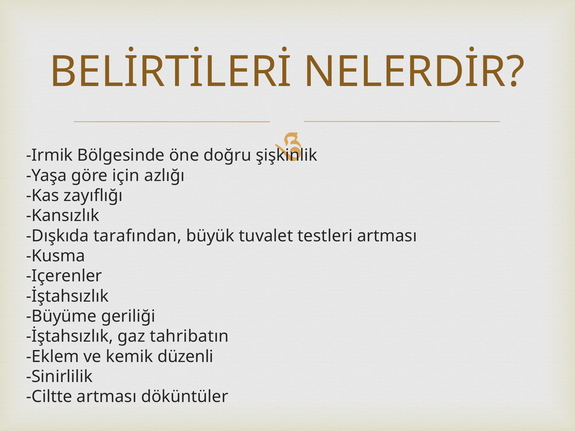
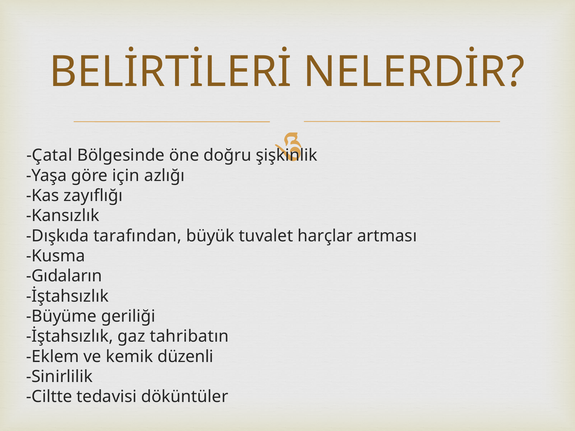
Irmik: Irmik -> Çatal (49, 155)
testleri: testleri -> harçlar (325, 236)
Içerenler: Içerenler -> Gıdaların (64, 276)
Ciltte artması: artması -> tedavisi (107, 397)
